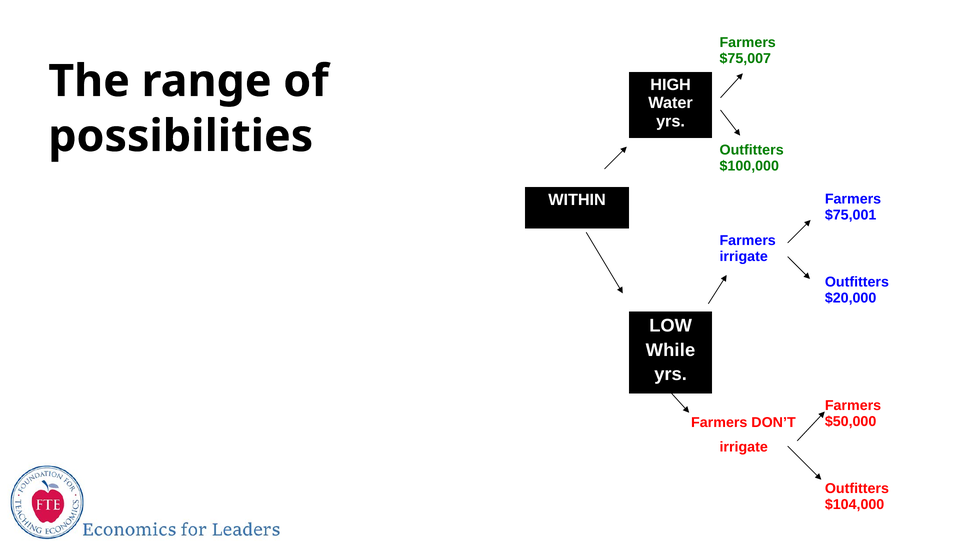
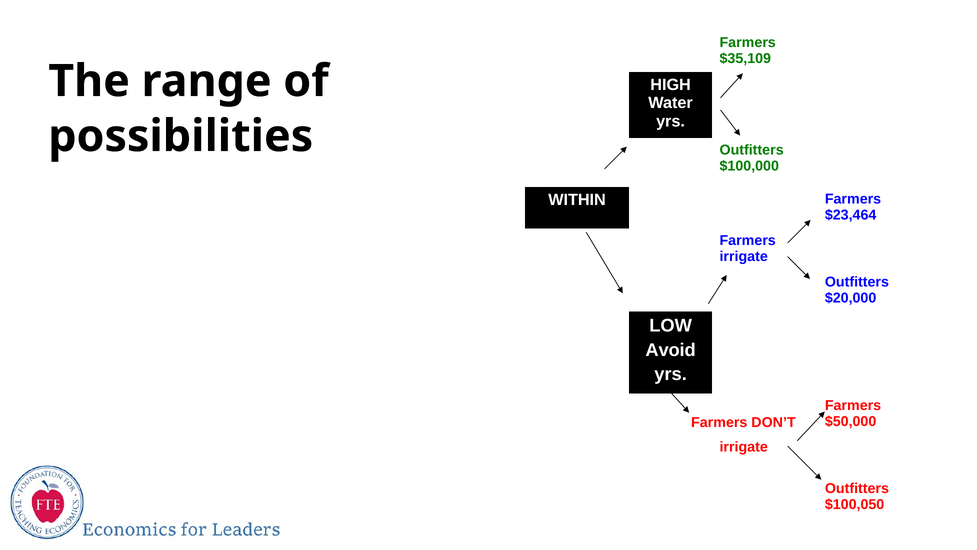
$75,007: $75,007 -> $35,109 (745, 58)
$75,001: $75,001 -> $23,464 (851, 215)
While: While -> Avoid (671, 350)
$104,000: $104,000 -> $100,050 (855, 504)
